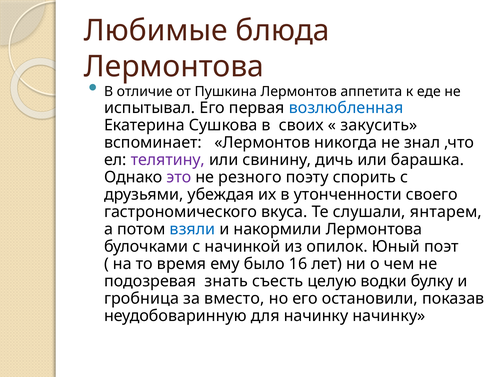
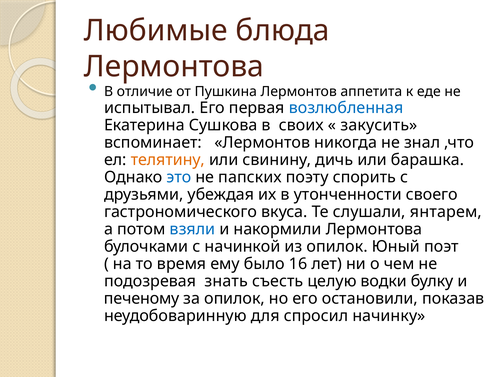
телятину colour: purple -> orange (168, 160)
это colour: purple -> blue (179, 177)
резного: резного -> папских (250, 177)
гробница: гробница -> печеному (142, 299)
за вместо: вместо -> опилок (234, 299)
для начинку: начинку -> спросил (316, 316)
